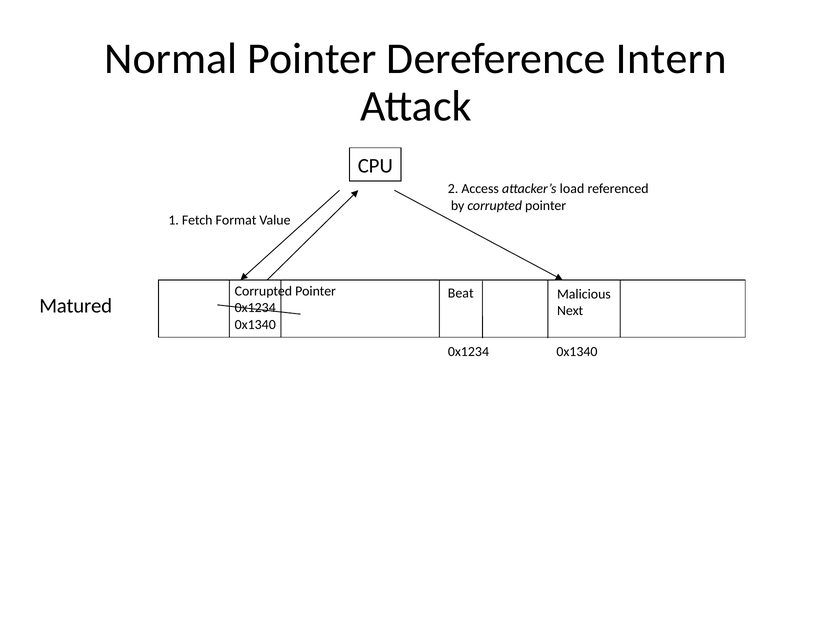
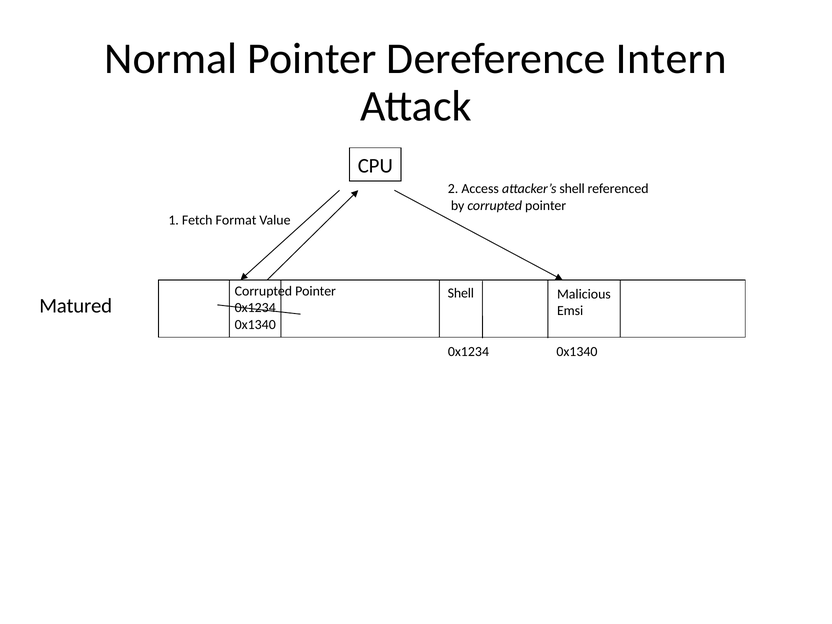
attacker’s load: load -> shell (572, 189)
Beat: Beat -> Shell (461, 293)
Next: Next -> Emsi (570, 311)
